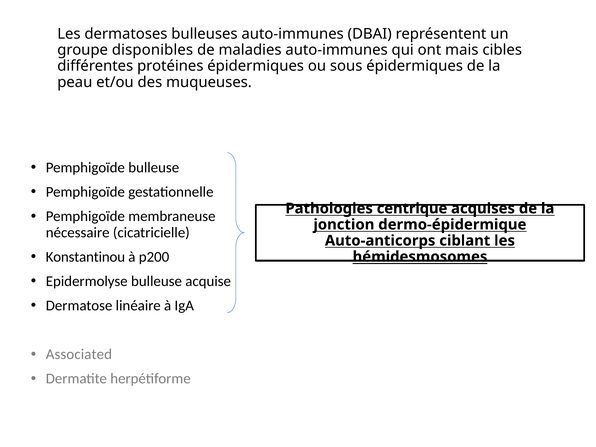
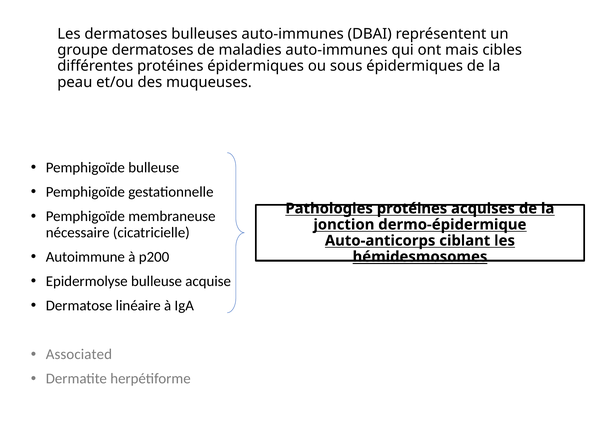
groupe disponibles: disponibles -> dermatoses (153, 50)
Pathologies centrique: centrique -> protéines (412, 208)
Konstantinou: Konstantinou -> Autoimmune (85, 257)
